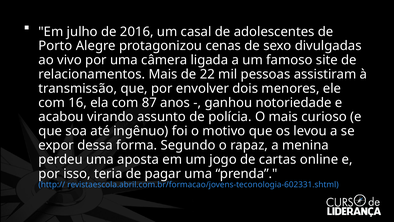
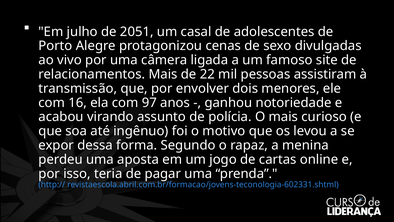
2016: 2016 -> 2051 (137, 32)
87: 87 -> 97 (149, 102)
